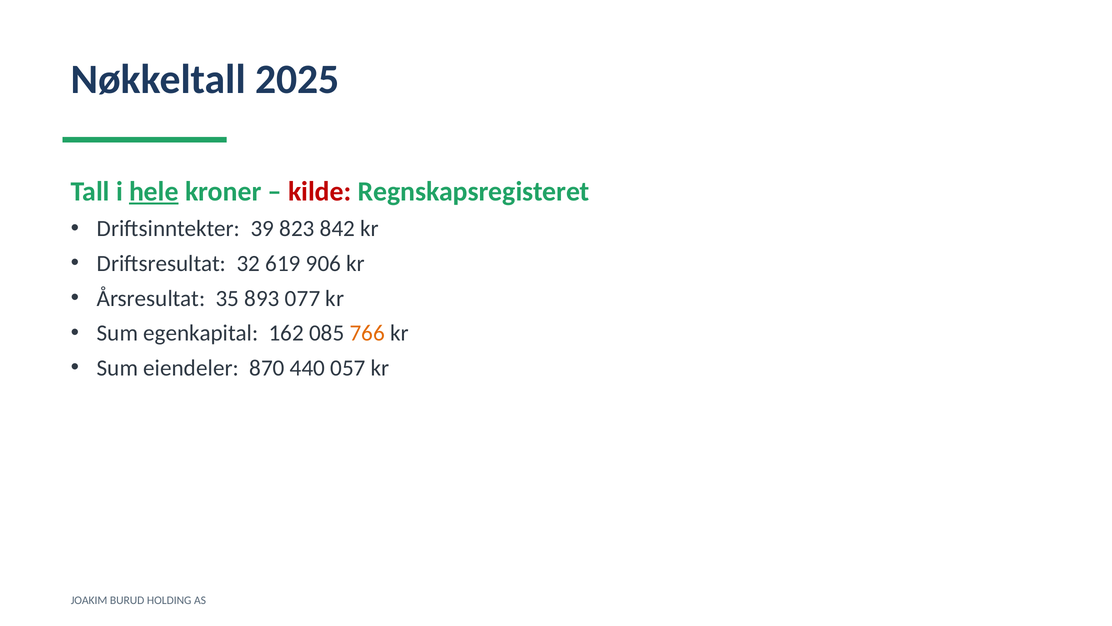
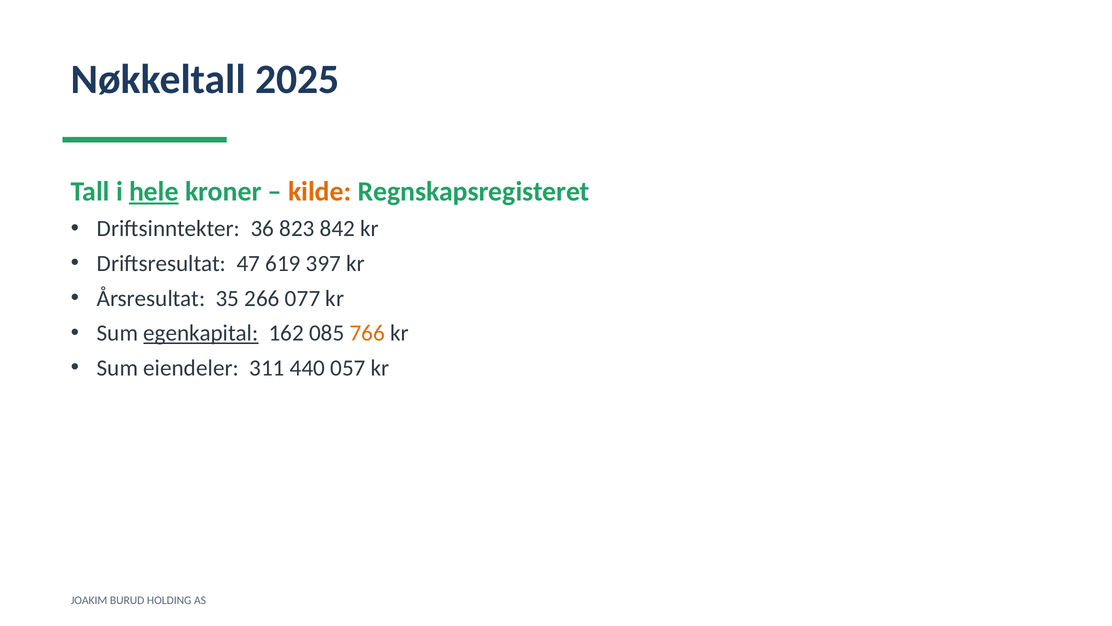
kilde colour: red -> orange (320, 191)
39: 39 -> 36 (262, 229)
32: 32 -> 47 (248, 263)
906: 906 -> 397 (323, 263)
893: 893 -> 266 (262, 298)
egenkapital underline: none -> present (201, 333)
870: 870 -> 311 (267, 368)
